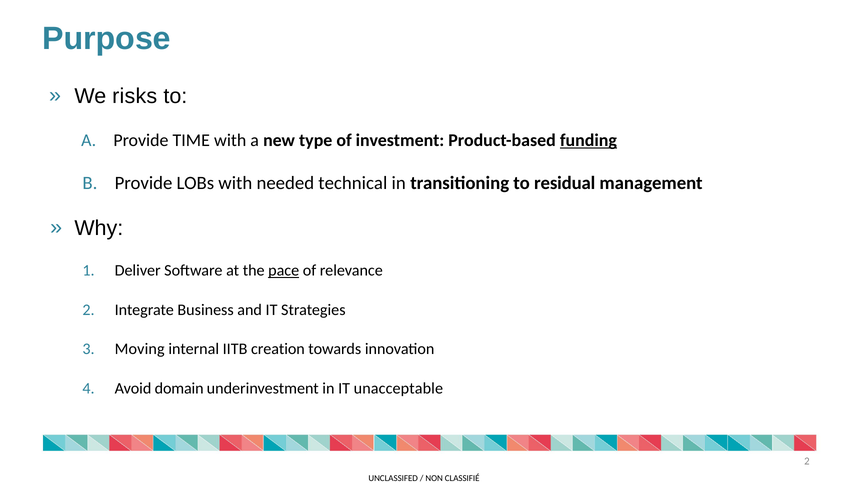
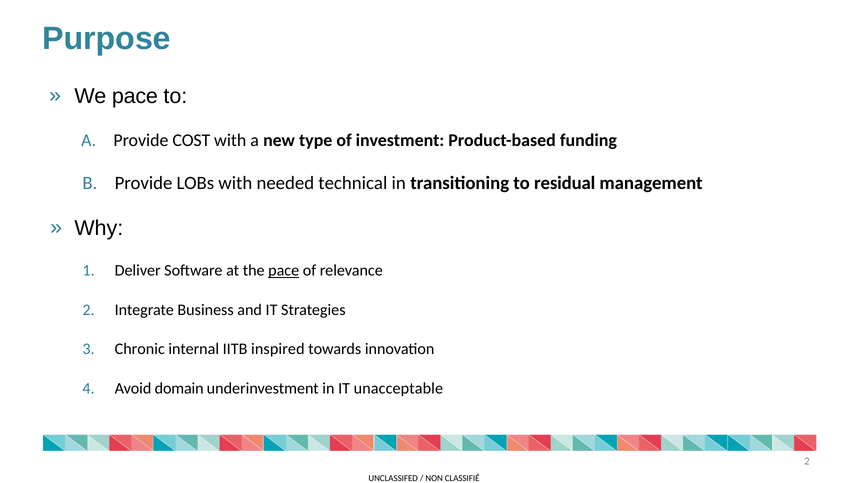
We risks: risks -> pace (135, 96)
TIME: TIME -> COST (191, 140)
funding underline: present -> none (588, 140)
Moving: Moving -> Chronic (140, 349)
creation: creation -> inspired (278, 349)
